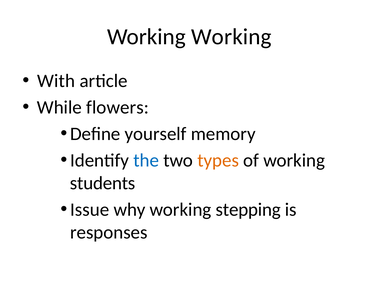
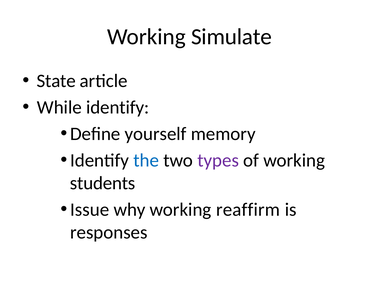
Working Working: Working -> Simulate (231, 37)
With: With -> State (56, 81)
While flowers: flowers -> identify (118, 107)
types colour: orange -> purple (218, 161)
stepping: stepping -> reaffirm (248, 210)
